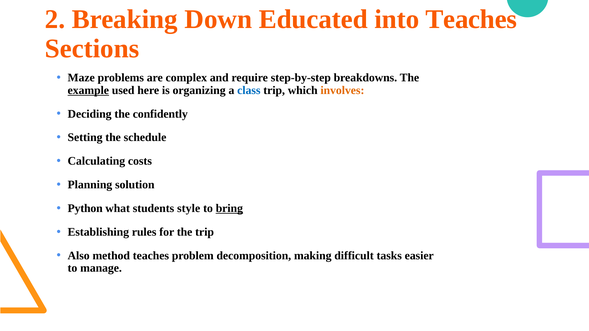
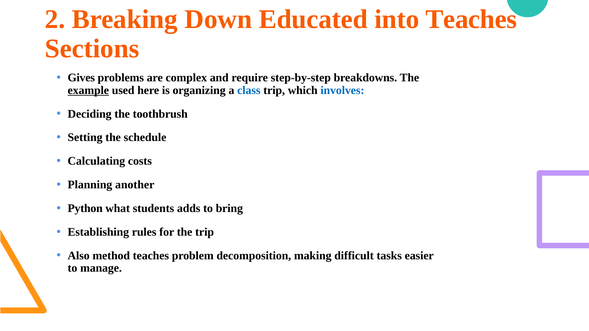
Maze: Maze -> Gives (81, 78)
involves colour: orange -> blue (342, 90)
confidently: confidently -> toothbrush (160, 114)
solution: solution -> another (135, 185)
style: style -> adds (189, 209)
bring underline: present -> none (229, 209)
